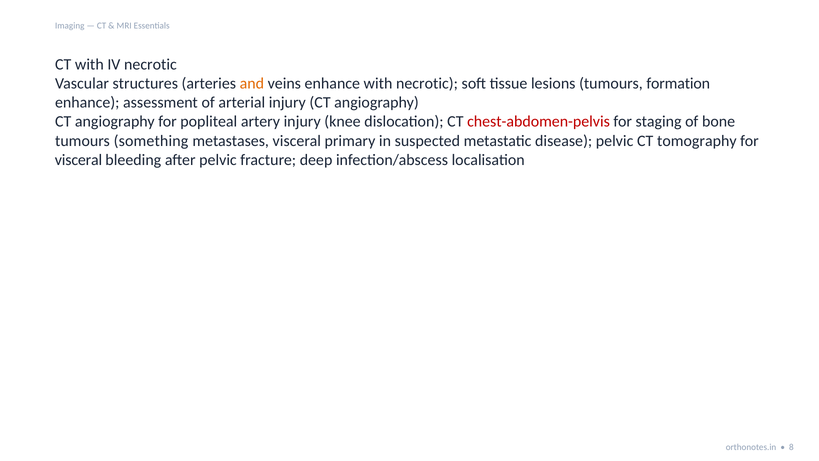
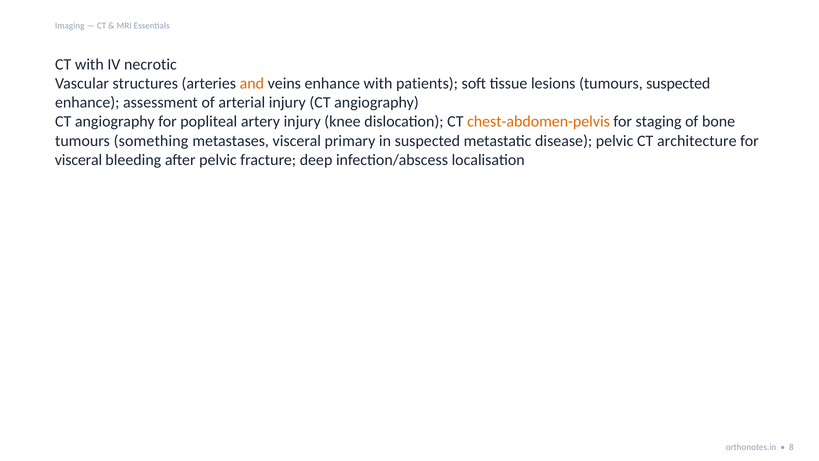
with necrotic: necrotic -> patients (427, 83)
tumours formation: formation -> suspected (678, 83)
chest-abdomen-pelvis colour: red -> orange (538, 122)
tomography: tomography -> architecture (697, 141)
